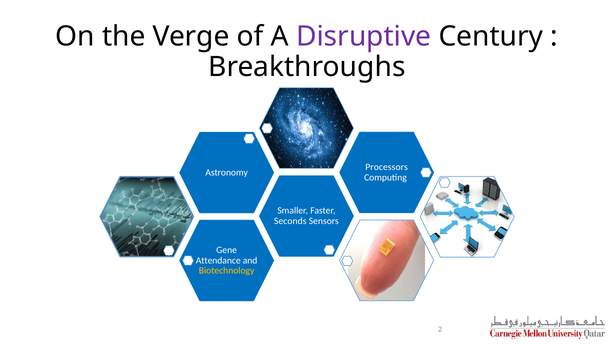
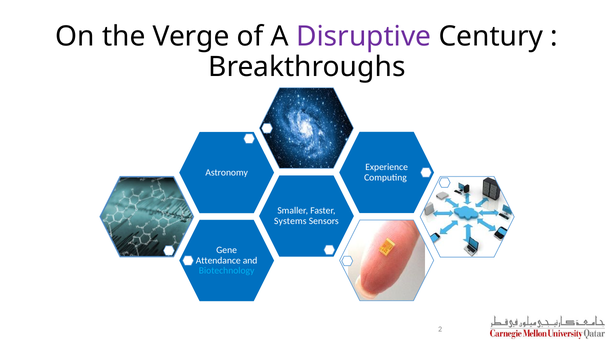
Processors: Processors -> Experience (387, 167)
Seconds: Seconds -> Systems (290, 221)
Biotechnology colour: yellow -> light blue (227, 271)
